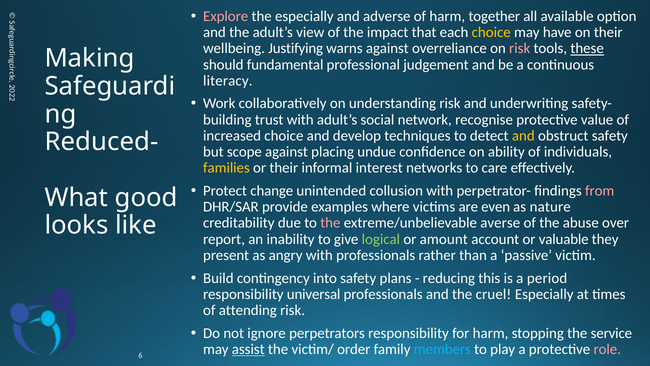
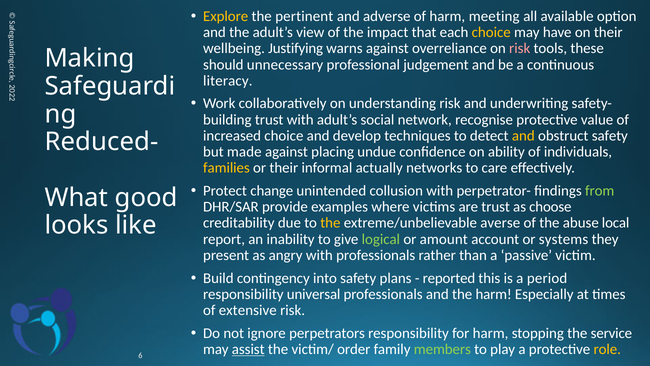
Explore colour: pink -> yellow (226, 16)
the especially: especially -> pertinent (304, 16)
together: together -> meeting (494, 16)
these underline: present -> none (587, 48)
fundamental: fundamental -> unnecessary (285, 65)
scope: scope -> made (244, 152)
interest: interest -> actually (379, 168)
from colour: pink -> light green (600, 191)
are even: even -> trust (496, 207)
nature: nature -> choose (550, 207)
the colour: pink -> yellow (330, 223)
over: over -> local (616, 223)
valuable: valuable -> systems (564, 239)
reducing: reducing -> reported (449, 278)
the cruel: cruel -> harm (494, 294)
attending: attending -> extensive (248, 310)
members colour: light blue -> light green (442, 349)
role colour: pink -> yellow (607, 349)
